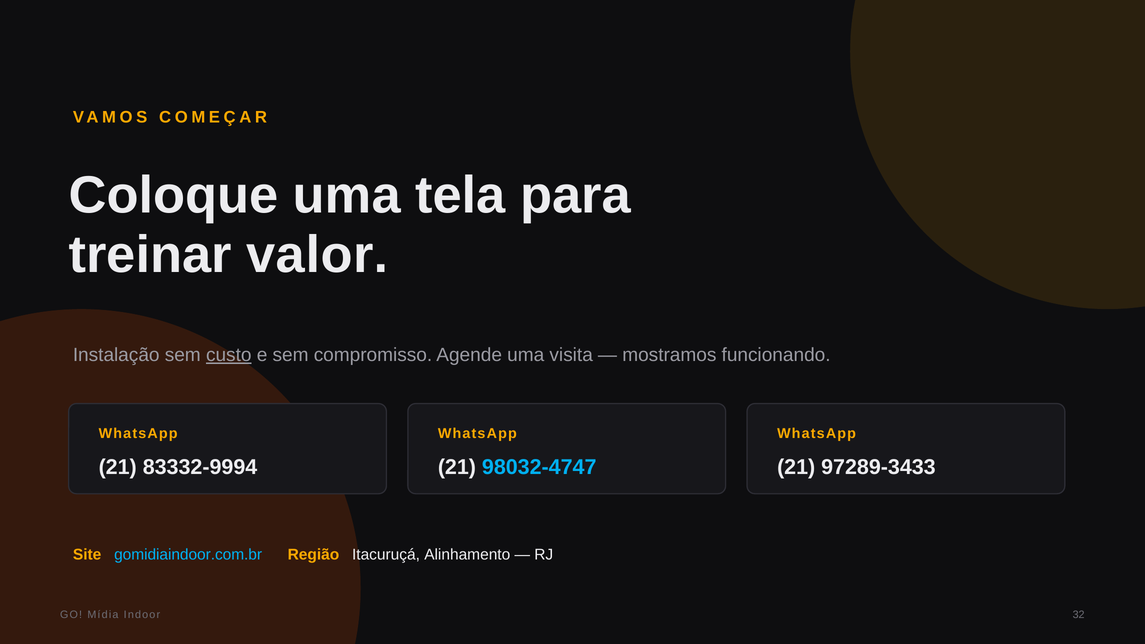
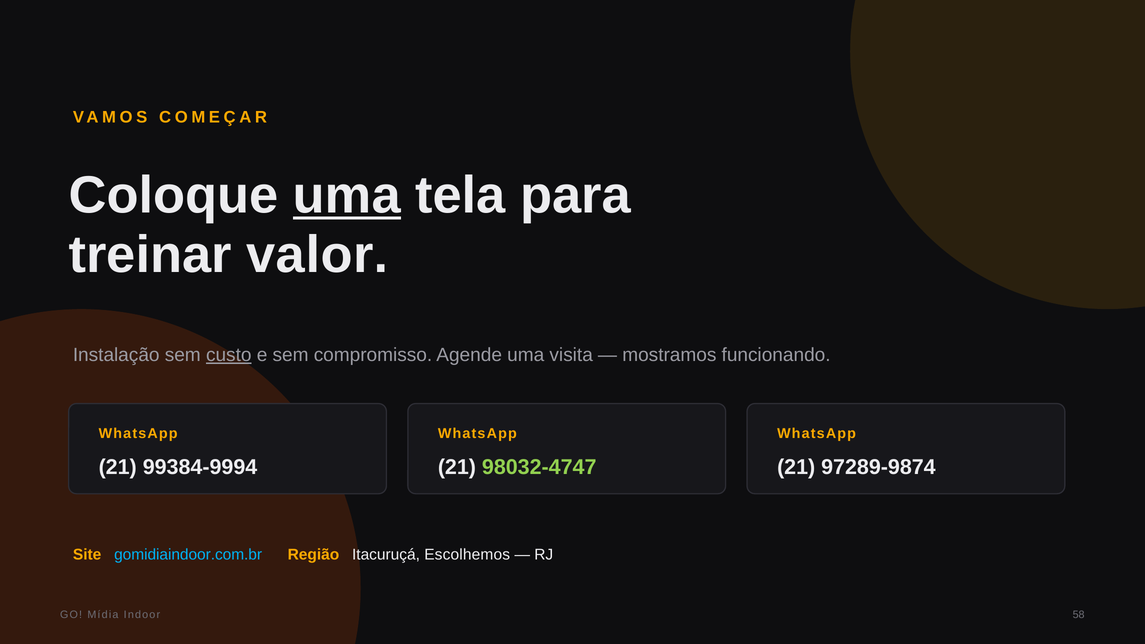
uma underline: none -> present (347, 195)
83332-9994: 83332-9994 -> 99384-9994 (200, 467)
98032-4747 colour: light blue -> light green (539, 467)
97289-3433: 97289-3433 -> 97289-9874 (878, 467)
Alinhamento: Alinhamento -> Escolhemos (467, 555)
32: 32 -> 58 (1079, 615)
